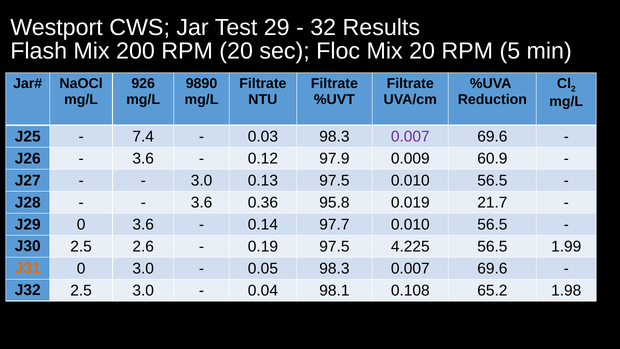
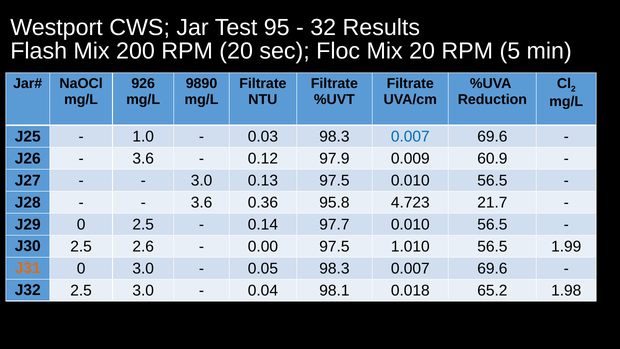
29: 29 -> 95 (277, 27)
7.4: 7.4 -> 1.0 (143, 137)
0.007 colour: purple -> blue (410, 137)
0.019: 0.019 -> 4.723 (410, 202)
0 3.6: 3.6 -> 2.5 (143, 224)
0.19: 0.19 -> 0.00 (263, 246)
4.225: 4.225 -> 1.010 (410, 246)
0.108: 0.108 -> 0.018 (410, 290)
